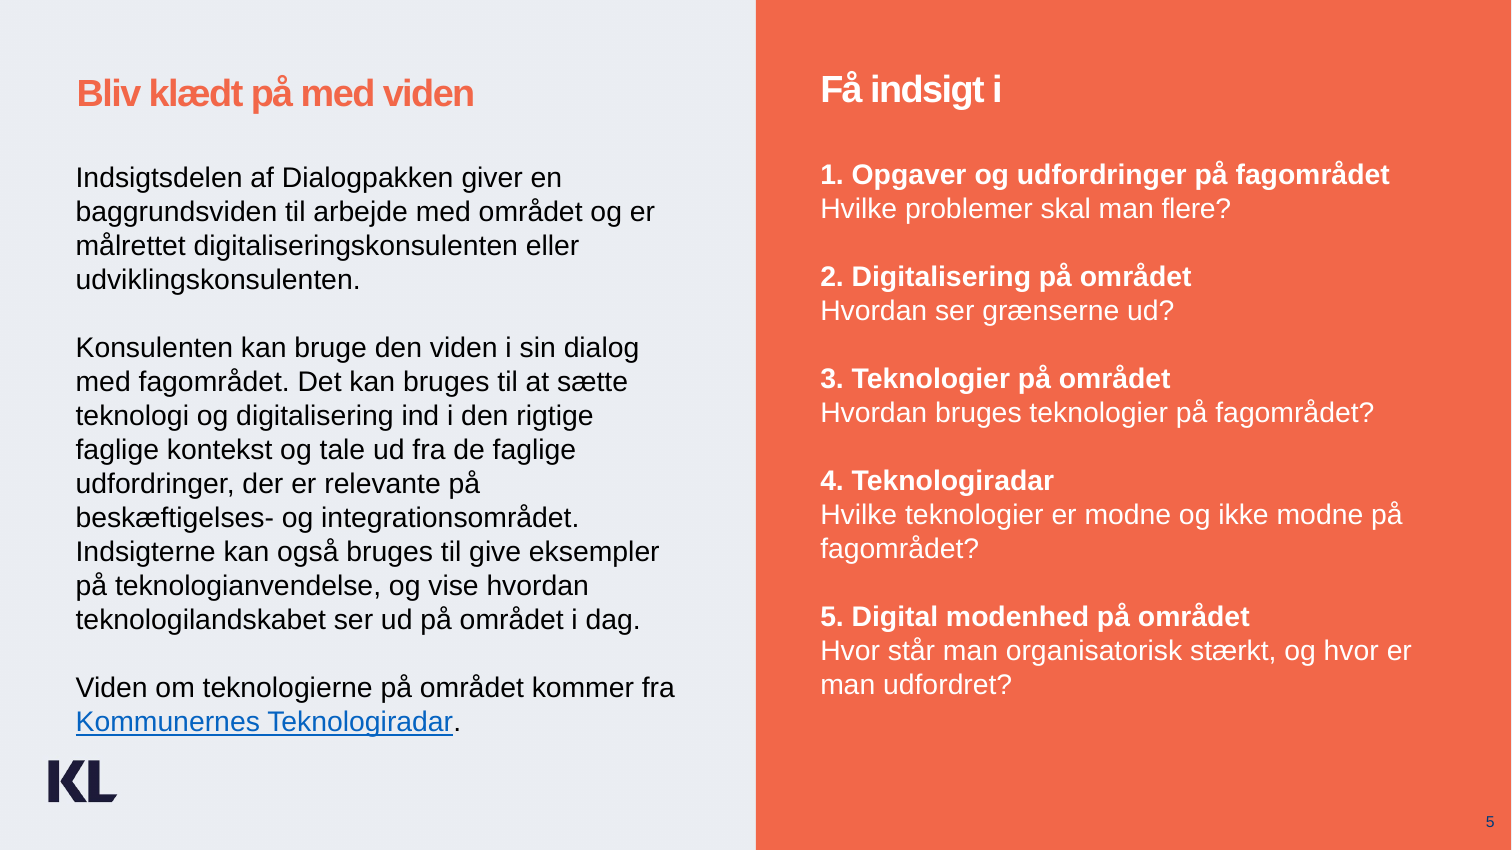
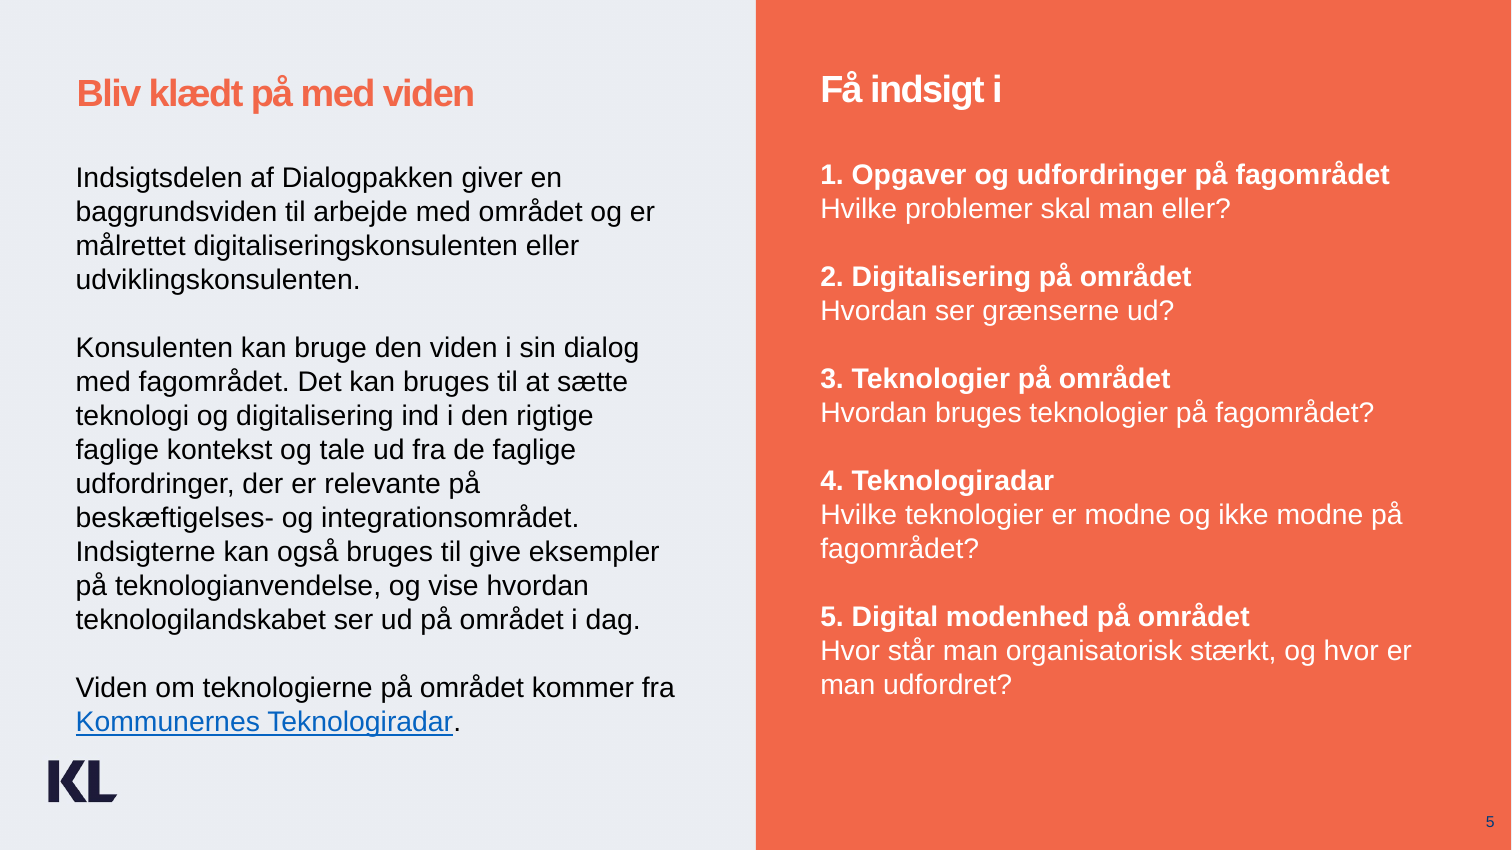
man flere: flere -> eller (1196, 210)
